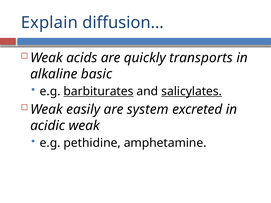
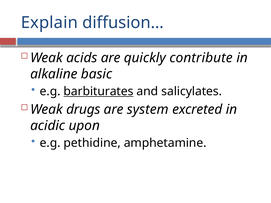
transports: transports -> contribute (201, 58)
salicylates underline: present -> none (192, 91)
easily: easily -> drugs (83, 110)
acidic weak: weak -> upon (84, 126)
